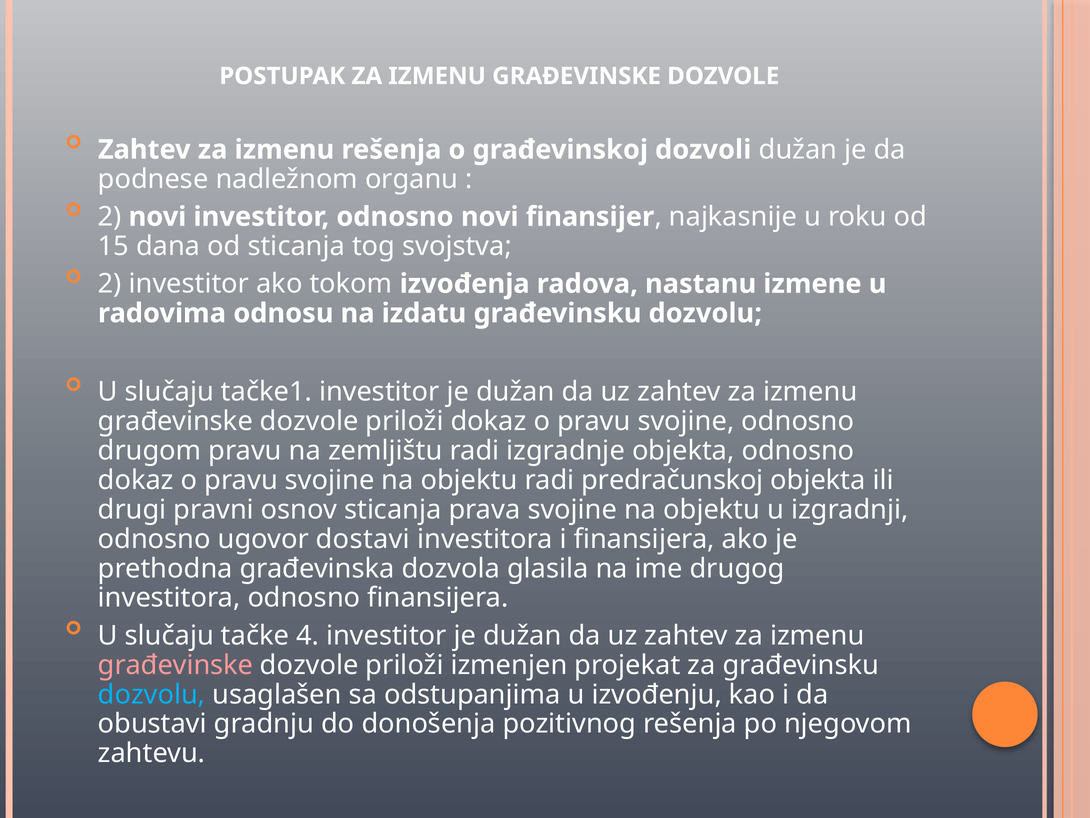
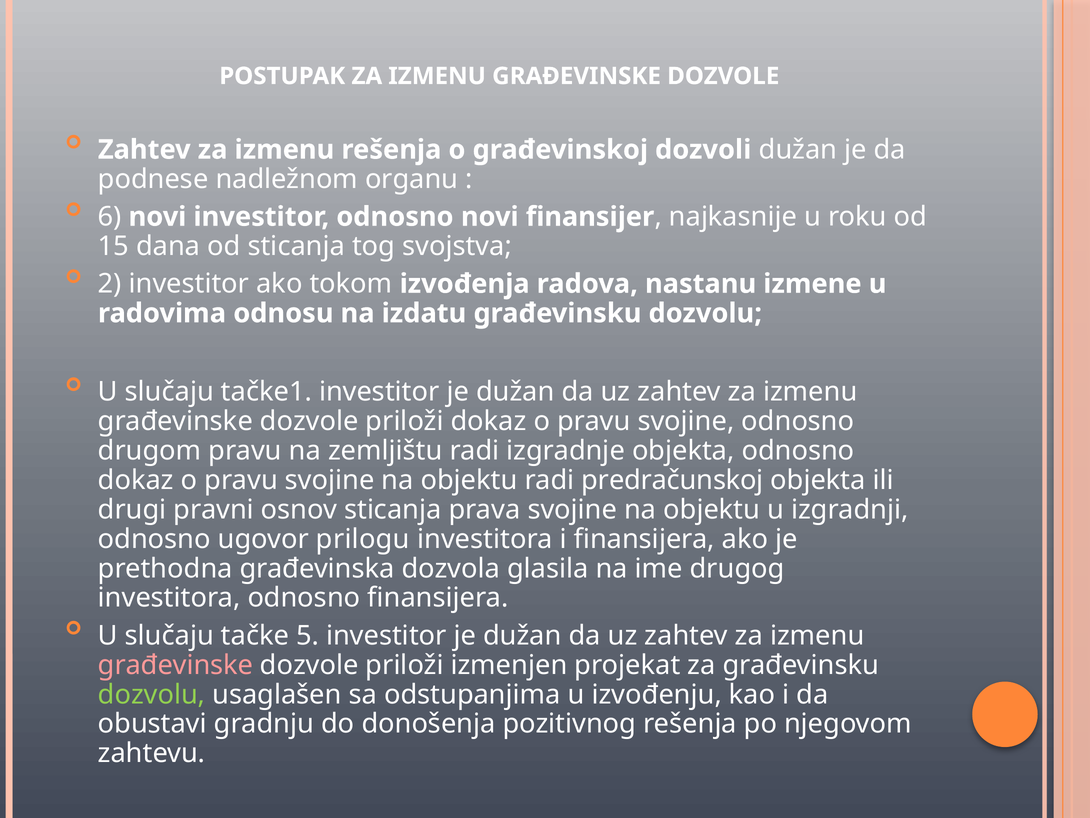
2: 2 -> 6 (110, 217)
dostavi: dostavi -> prilogu (363, 539)
4: 4 -> 5 (308, 635)
dozvolu colour: light blue -> light green (152, 694)
